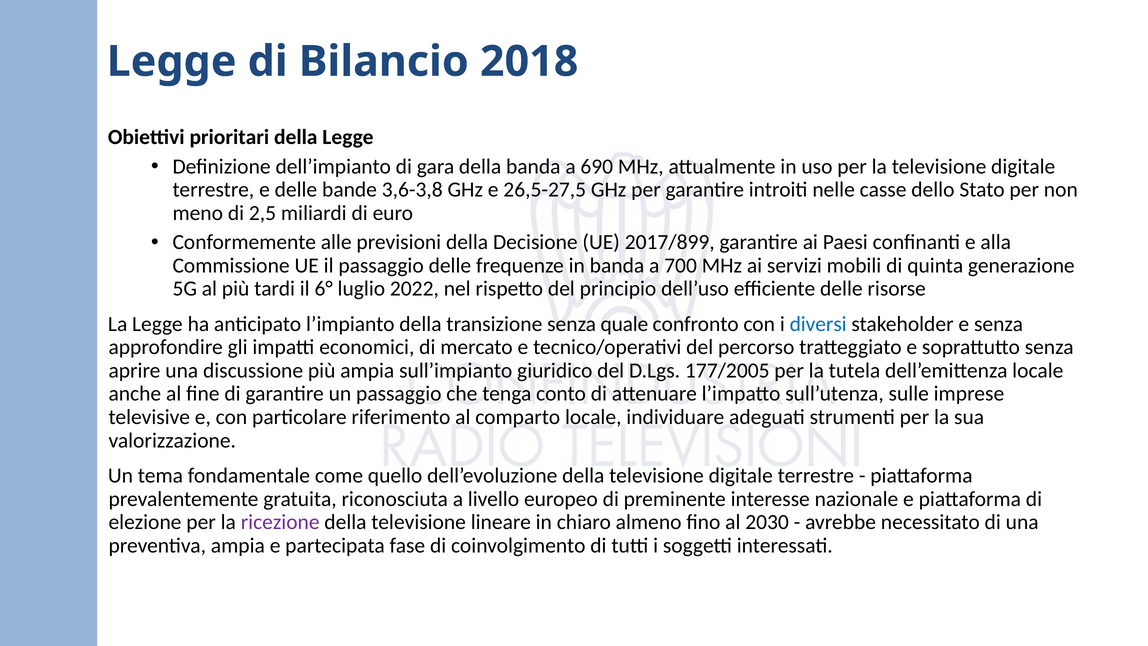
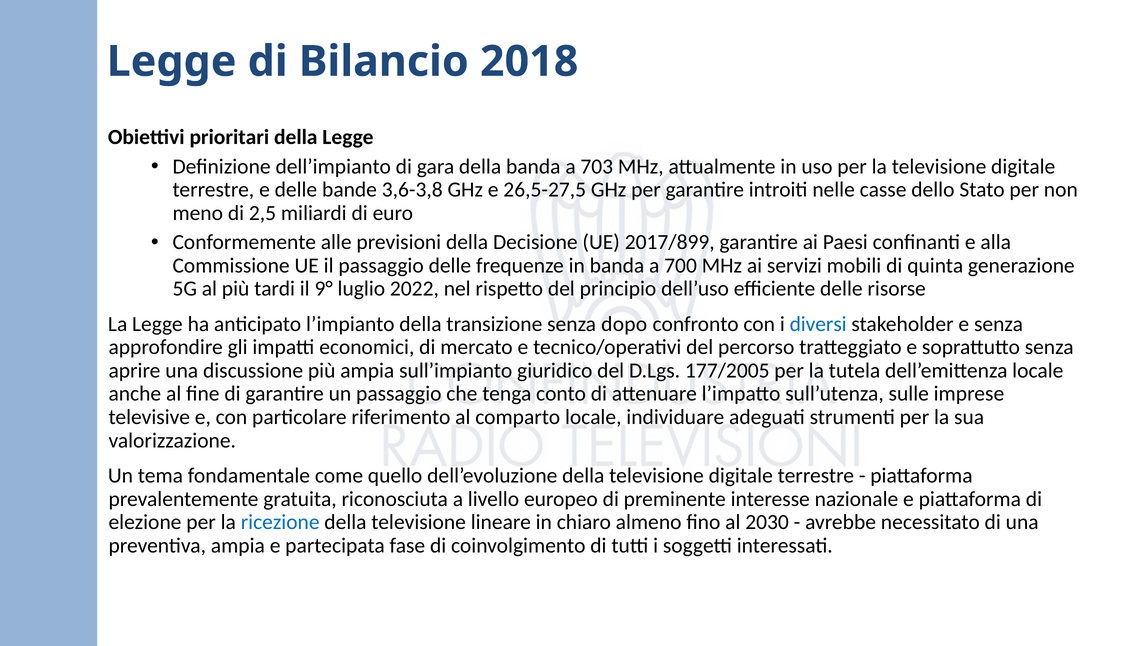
690: 690 -> 703 (597, 167)
6°: 6° -> 9° (324, 289)
quale: quale -> dopo (624, 324)
ricezione colour: purple -> blue (280, 522)
